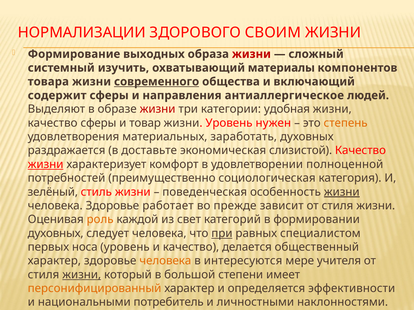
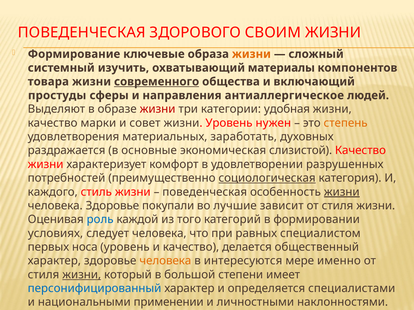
НОРМАЛИЗАЦИИ: НОРМАЛИЗАЦИИ -> ПОВЕДЕНЧЕСКАЯ (82, 33)
выходных: выходных -> ключевые (154, 54)
жизни colour: red -> orange (251, 54)
содержит: содержит -> простуды (57, 96)
качество сферы: сферы -> марки (98, 123)
товар: товар -> совет (145, 123)
доставьте: доставьте -> основные (149, 151)
жизни underline: present -> none (46, 165)
полноценной: полноценной -> разрушенных (345, 165)
социологическая underline: none -> present (267, 178)
зелёный: зелёный -> каждого (53, 192)
работает: работает -> покупали (168, 206)
прежде: прежде -> лучшие (235, 206)
роль colour: orange -> blue (100, 220)
свет: свет -> того (189, 220)
духовных: духовных -> условиях (55, 234)
при underline: present -> none (222, 234)
учителя: учителя -> именно (339, 261)
персонифицированный colour: orange -> blue (95, 289)
эффективности: эффективности -> специалистами (352, 289)
потребитель: потребитель -> применении (169, 303)
